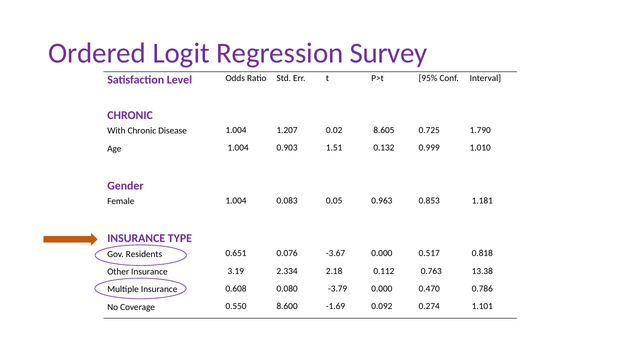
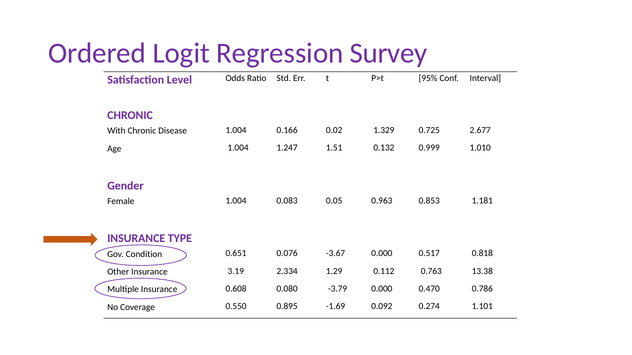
1.207: 1.207 -> 0.166 (287, 130)
8.605: 8.605 -> 1.329 (384, 130)
1.790: 1.790 -> 2.677 (480, 130)
0.903: 0.903 -> 1.247 (287, 148)
Residents: Residents -> Condition (144, 255)
2.18: 2.18 -> 1.29 (334, 271)
8.600: 8.600 -> 0.895 (287, 307)
